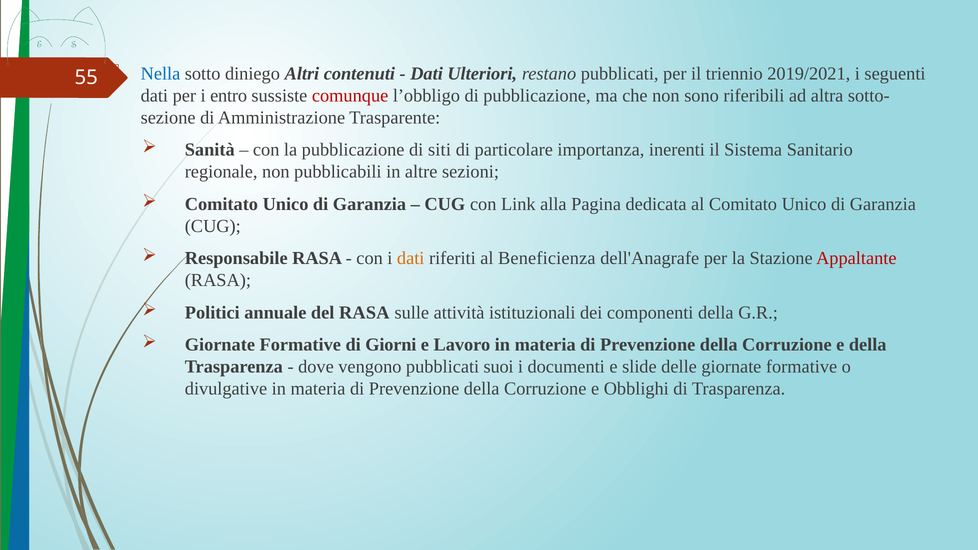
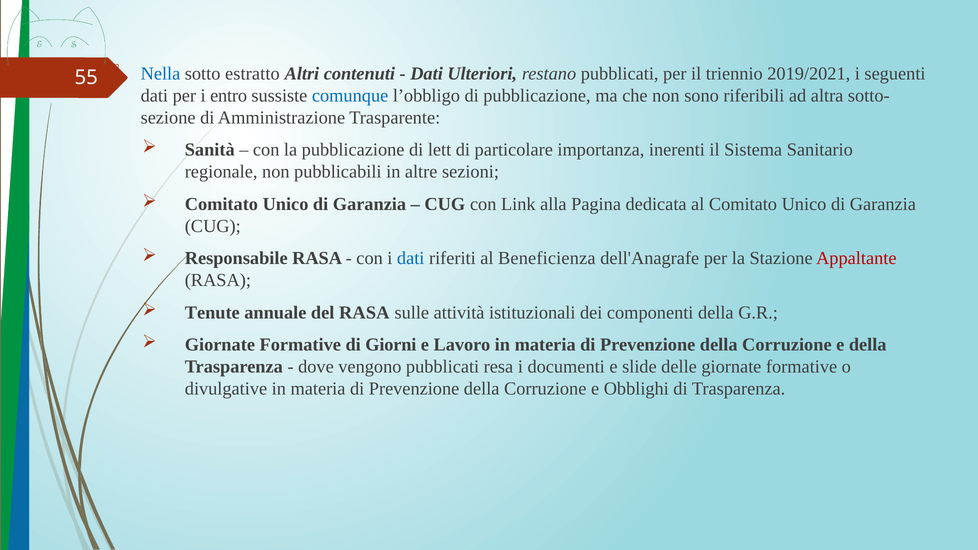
diniego: diniego -> estratto (252, 74)
comunque colour: red -> blue (350, 96)
siti: siti -> lett (440, 150)
dati colour: orange -> blue (411, 258)
Politici: Politici -> Tenute (212, 313)
suoi: suoi -> resa (498, 367)
